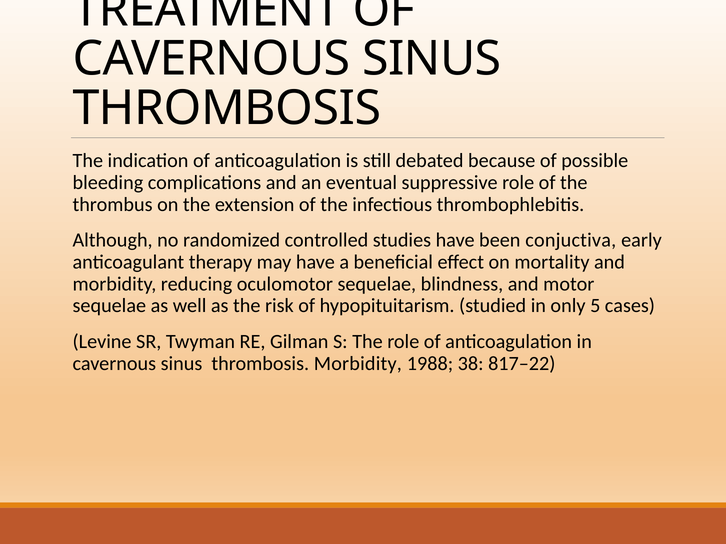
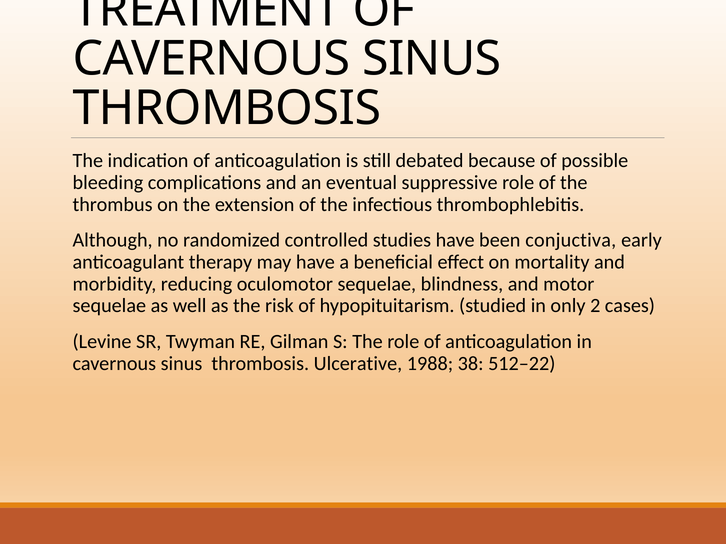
5: 5 -> 2 (595, 306)
thrombosis Morbidity: Morbidity -> Ulcerative (358, 364)
817–22: 817–22 -> 512–22 (522, 364)
